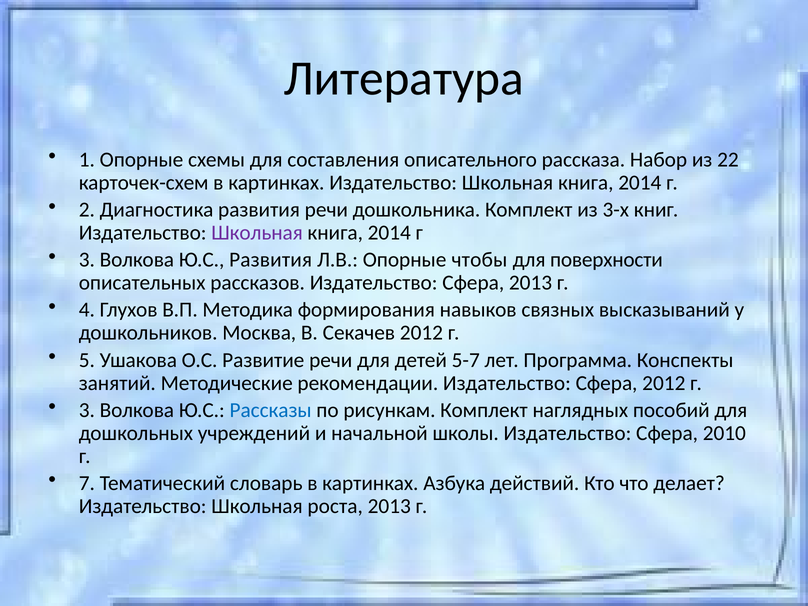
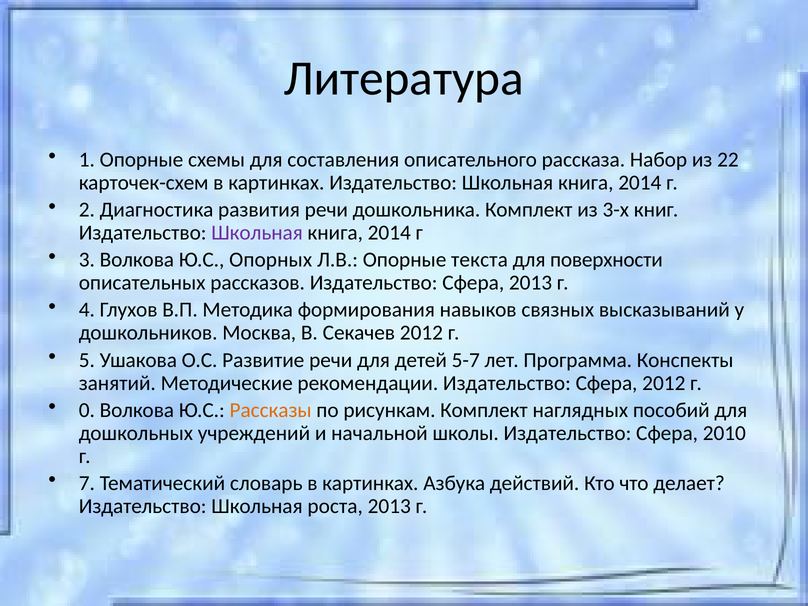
Ю.С Развития: Развития -> Опорных (271, 260)
чтобы: чтобы -> текста (479, 260)
3: 3 -> 0 (87, 410)
Рассказы colour: blue -> orange (271, 410)
